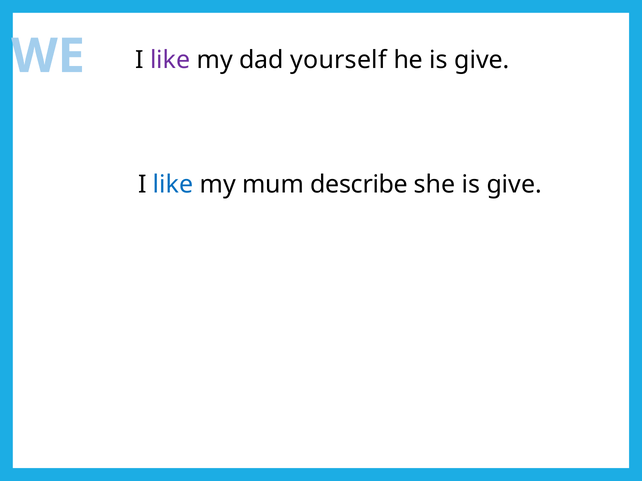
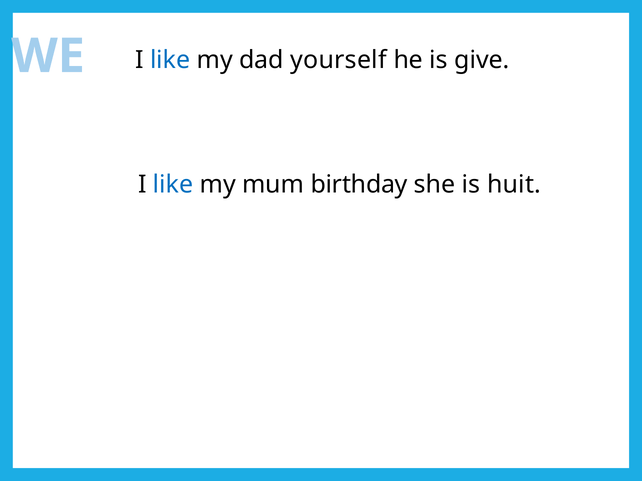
like colour: purple -> blue (170, 60)
describe: describe -> birthday (359, 185)
she is give: give -> huit (514, 185)
